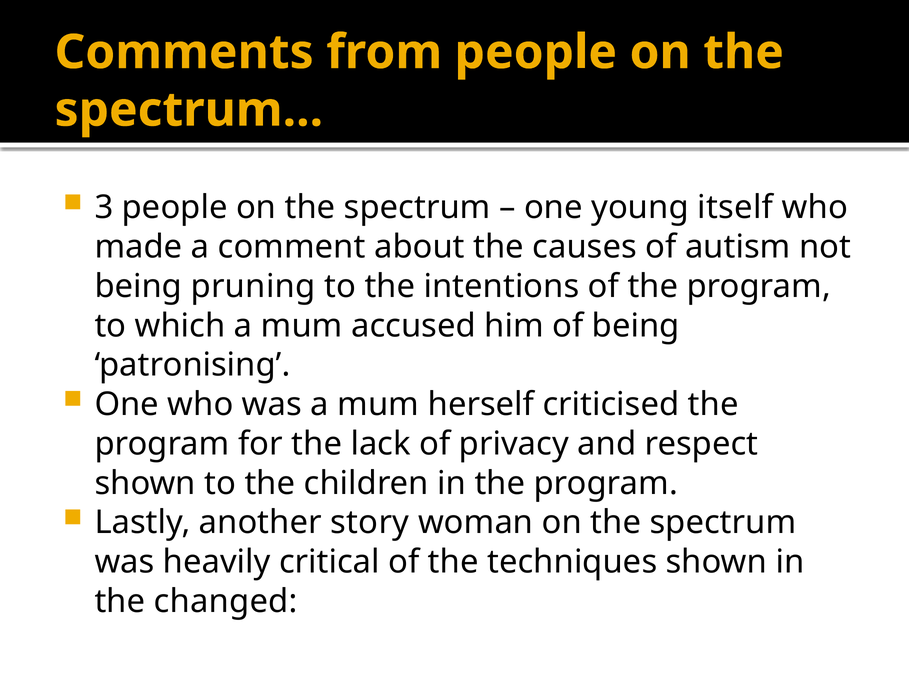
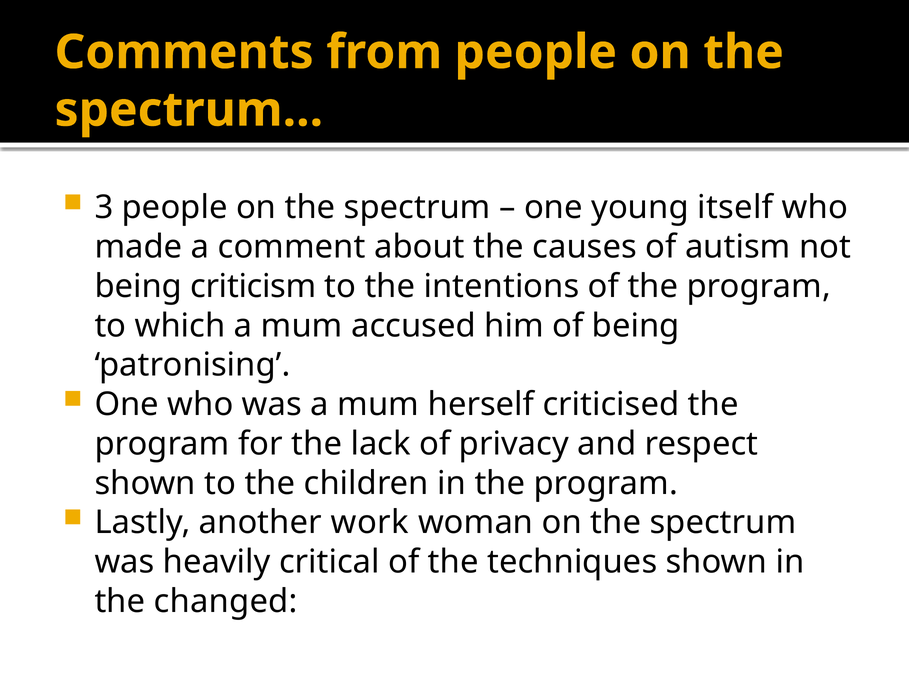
pruning: pruning -> criticism (253, 286)
story: story -> work (370, 522)
